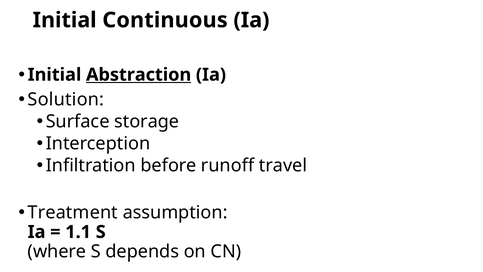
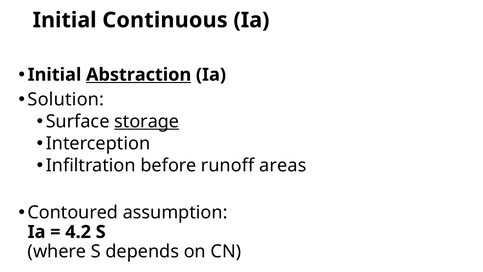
storage underline: none -> present (147, 121)
travel: travel -> areas (283, 165)
Treatment: Treatment -> Contoured (73, 212)
1.1: 1.1 -> 4.2 (78, 232)
